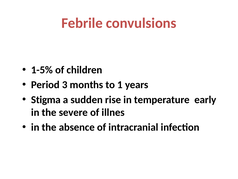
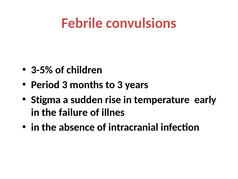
1-5%: 1-5% -> 3-5% (42, 70)
to 1: 1 -> 3 (120, 85)
severe: severe -> failure (73, 112)
